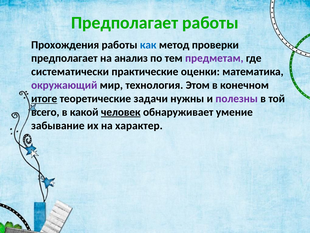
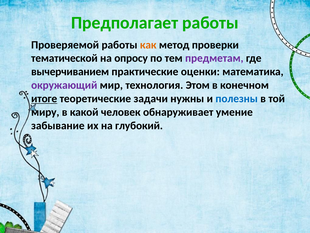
Прохождения: Прохождения -> Проверяемой (65, 45)
как colour: blue -> orange (148, 45)
предполагает: предполагает -> тематической (64, 58)
анализ: анализ -> опросу (131, 58)
систематически: систематически -> вычерчиванием (70, 72)
полезны colour: purple -> blue (237, 98)
всего: всего -> миру (45, 112)
человек underline: present -> none (121, 112)
характер: характер -> глубокий (139, 125)
